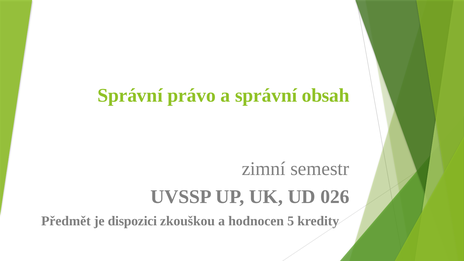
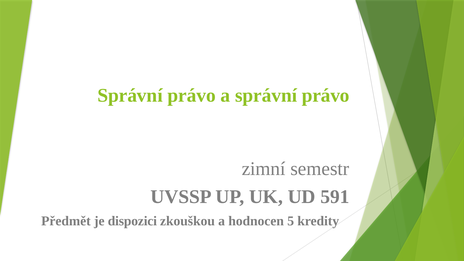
a správní obsah: obsah -> právo (326, 95)
026: 026 -> 591 (335, 197)
